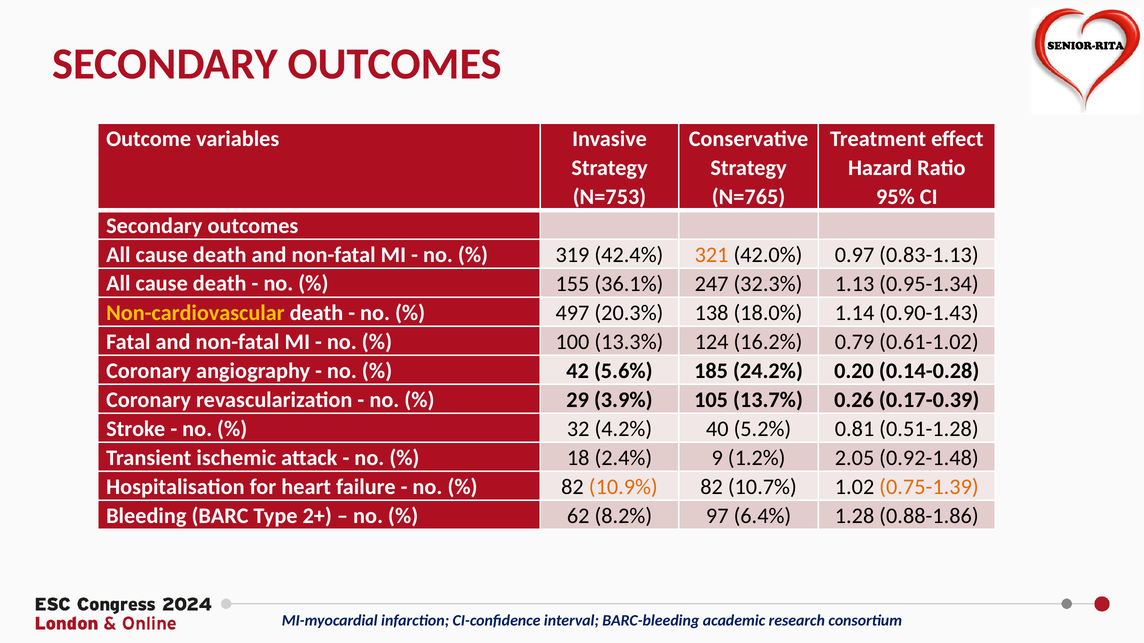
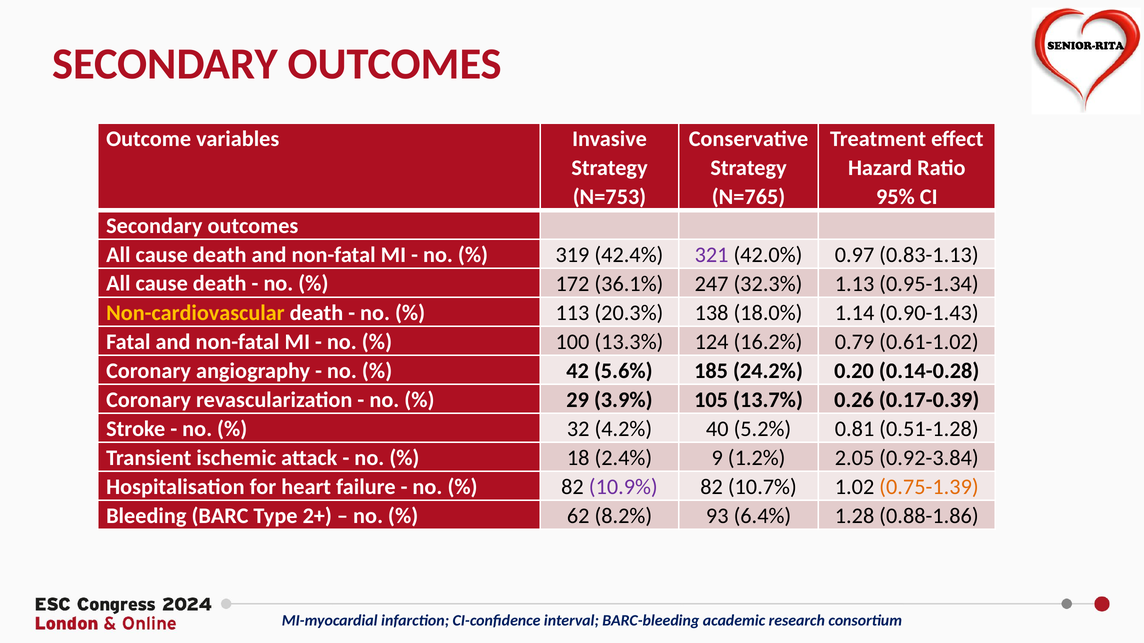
321 colour: orange -> purple (712, 255)
155: 155 -> 172 (572, 284)
497: 497 -> 113 (572, 313)
0.92-1.48: 0.92-1.48 -> 0.92-3.84 (929, 458)
10.9% colour: orange -> purple (623, 487)
97: 97 -> 93 (717, 516)
